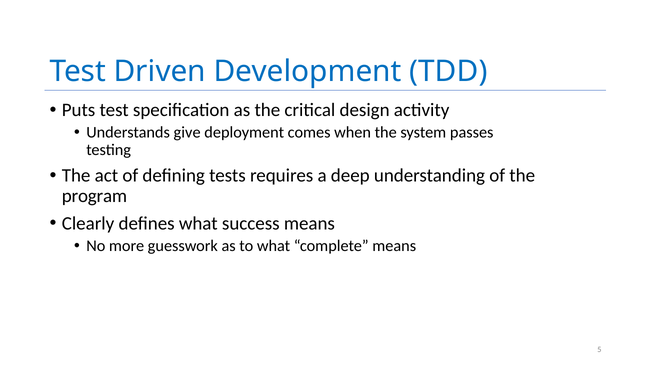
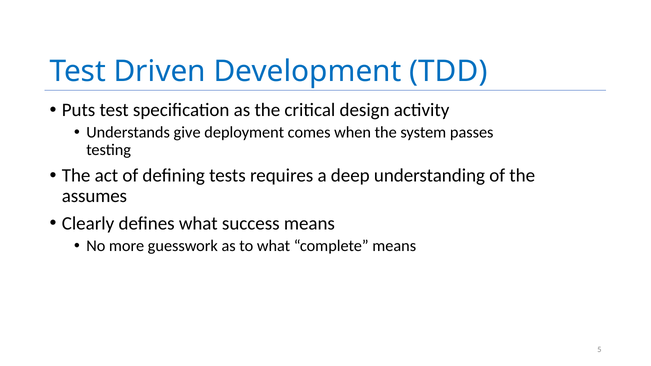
program: program -> assumes (94, 196)
